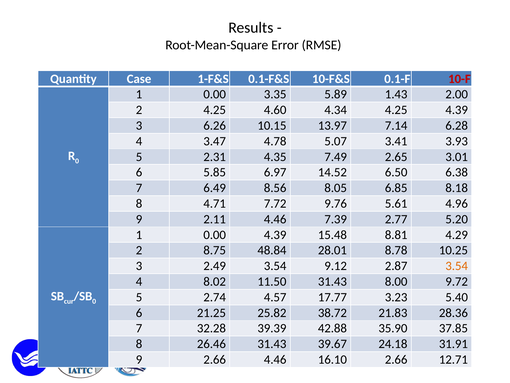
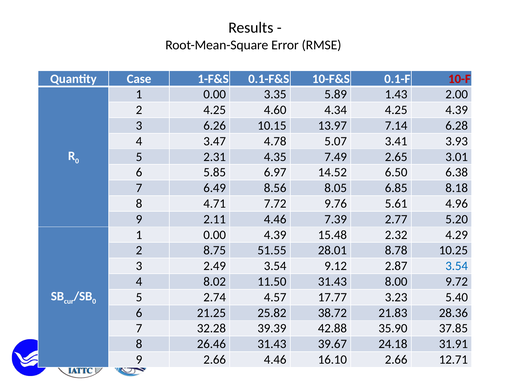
8.81: 8.81 -> 2.32 (396, 235)
48.84: 48.84 -> 51.55 (272, 250)
3.54 colour: orange -> blue (457, 266)
